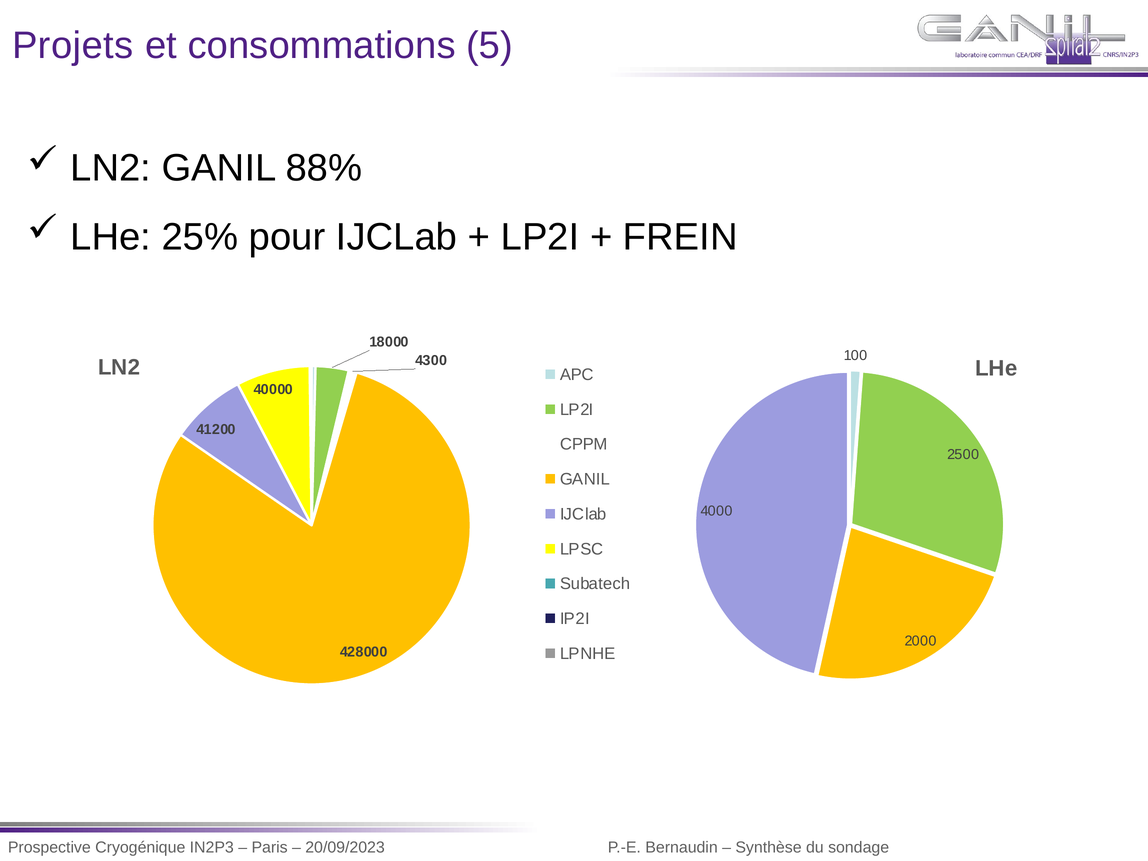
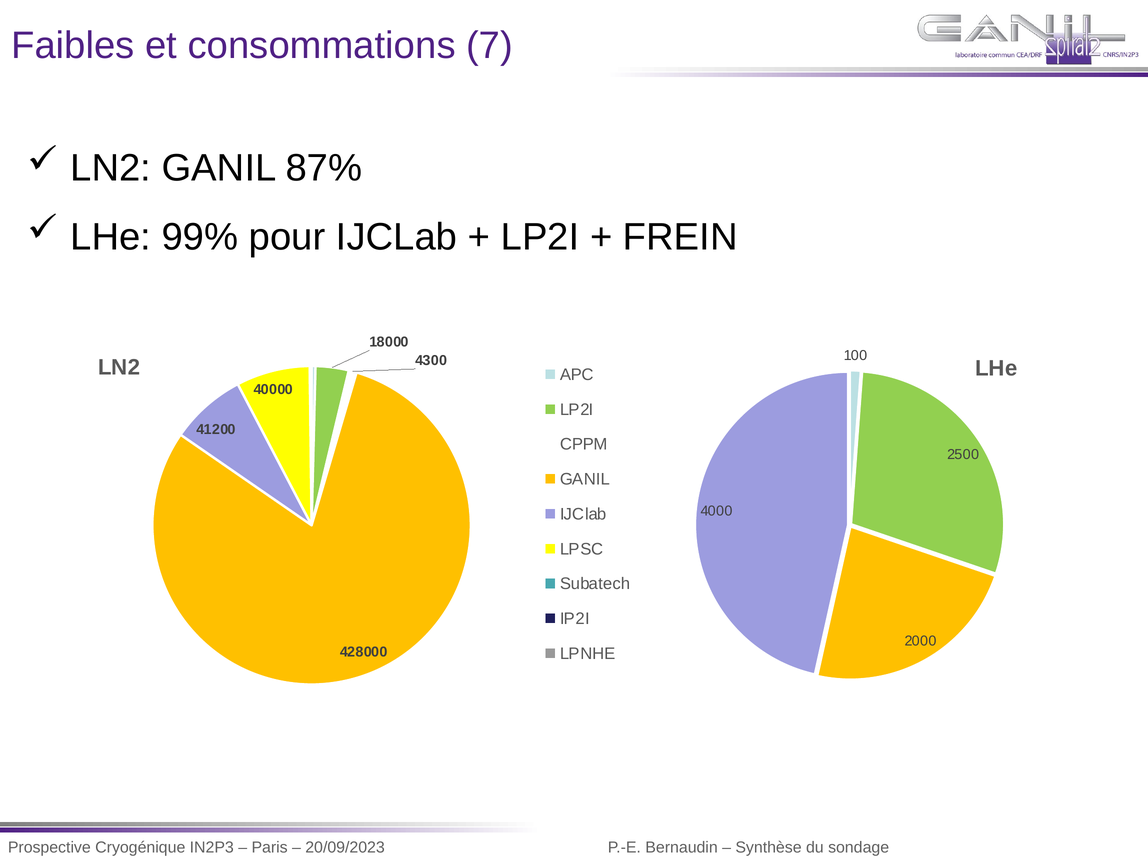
Projets: Projets -> Faibles (73, 46)
5: 5 -> 7 (490, 46)
88%: 88% -> 87% (324, 168)
25%: 25% -> 99% (200, 237)
